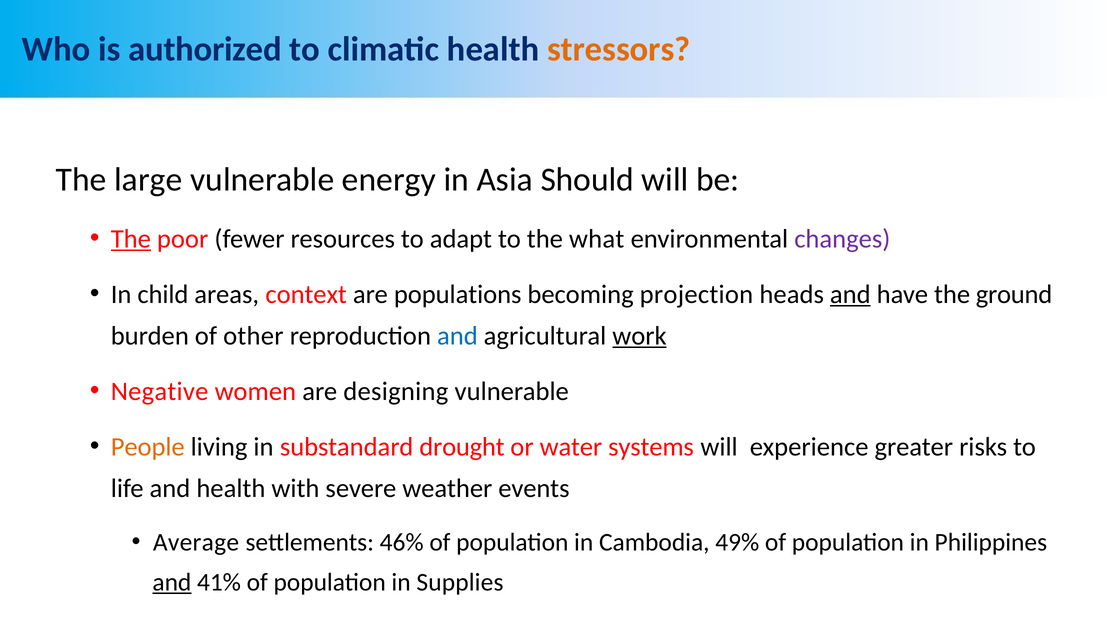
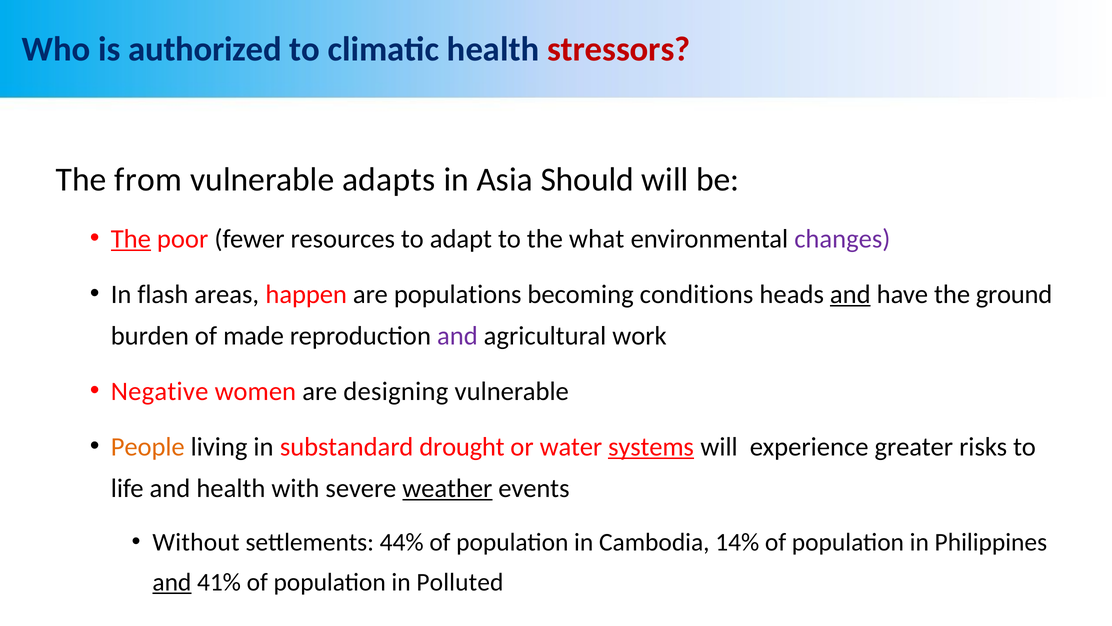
stressors colour: orange -> red (619, 49)
large: large -> from (148, 179)
energy: energy -> adapts (389, 179)
child: child -> flash (163, 294)
context: context -> happen (306, 294)
projection: projection -> conditions (697, 294)
other: other -> made (254, 336)
and colour: blue -> purple (457, 336)
work underline: present -> none (639, 336)
systems underline: none -> present (651, 446)
weather underline: none -> present (447, 488)
Average: Average -> Without (196, 542)
46%: 46% -> 44% (402, 542)
49%: 49% -> 14% (737, 542)
Supplies: Supplies -> Polluted (460, 582)
